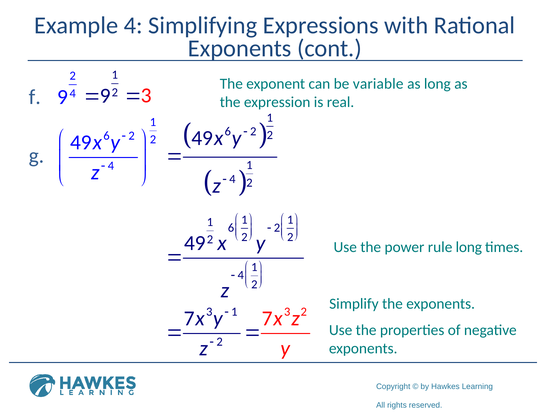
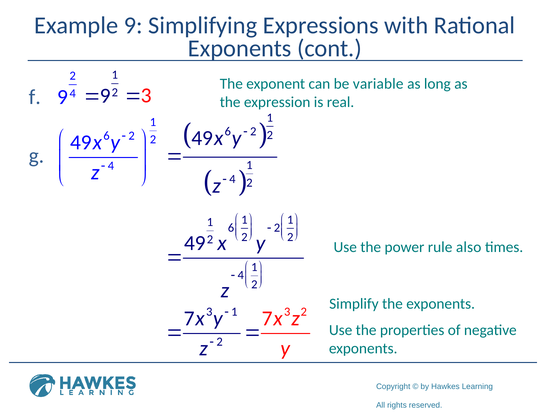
Example 4: 4 -> 9 (133, 26)
rule long: long -> also (469, 247)
